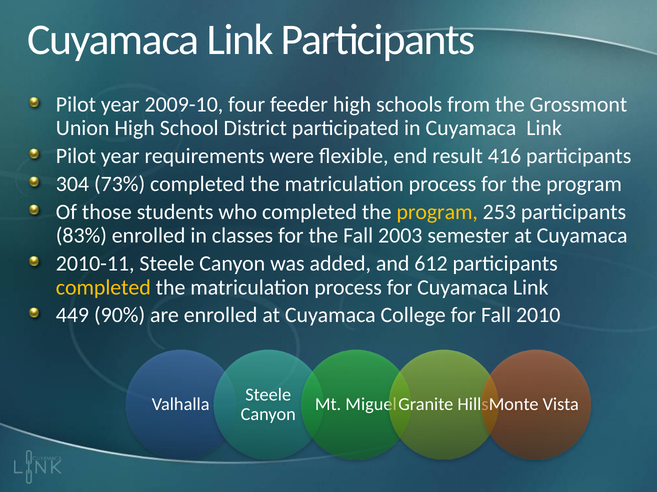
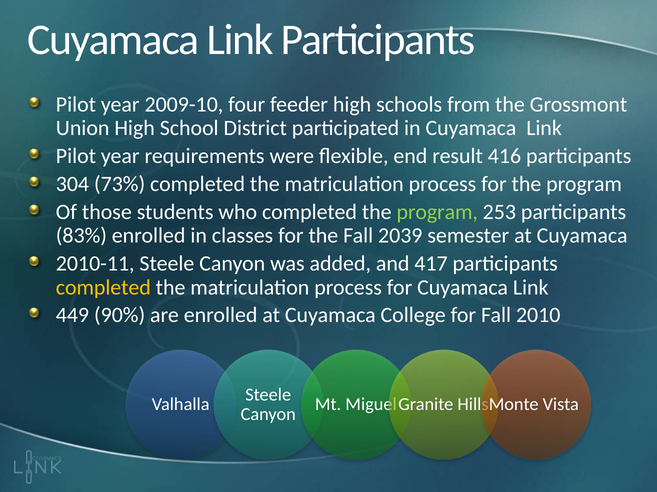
program colour: yellow -> light green (437, 212)
2003: 2003 -> 2039 (400, 236)
612: 612 -> 417 (431, 264)
